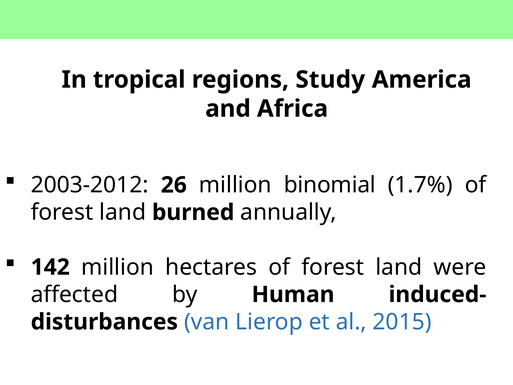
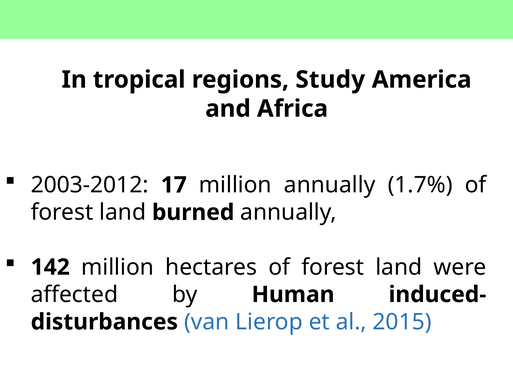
26: 26 -> 17 (174, 185)
million binomial: binomial -> annually (330, 185)
